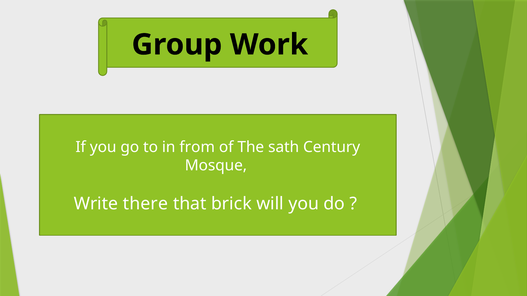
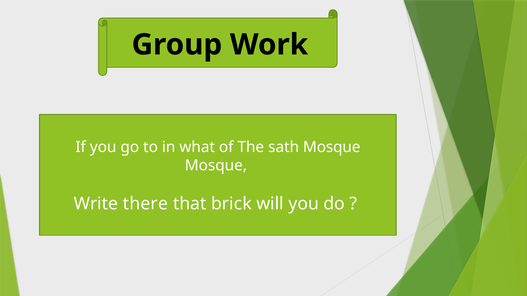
from: from -> what (197, 147)
sath Century: Century -> Mosque (332, 147)
